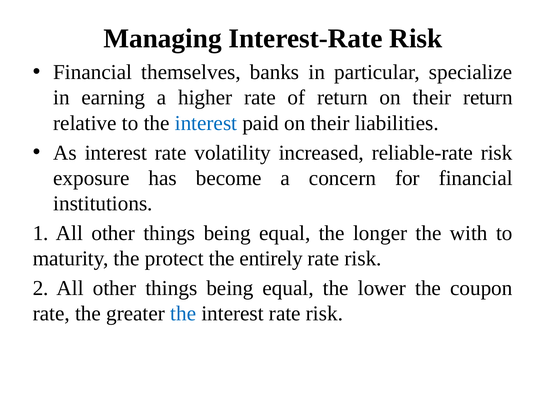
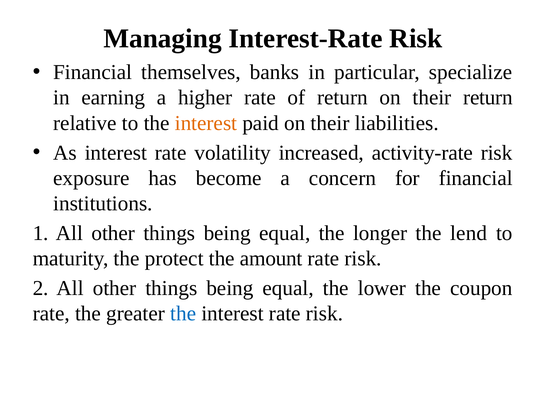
interest colour: blue -> orange (206, 123)
reliable-rate: reliable-rate -> activity-rate (422, 153)
with: with -> lend (469, 233)
entirely: entirely -> amount (271, 259)
